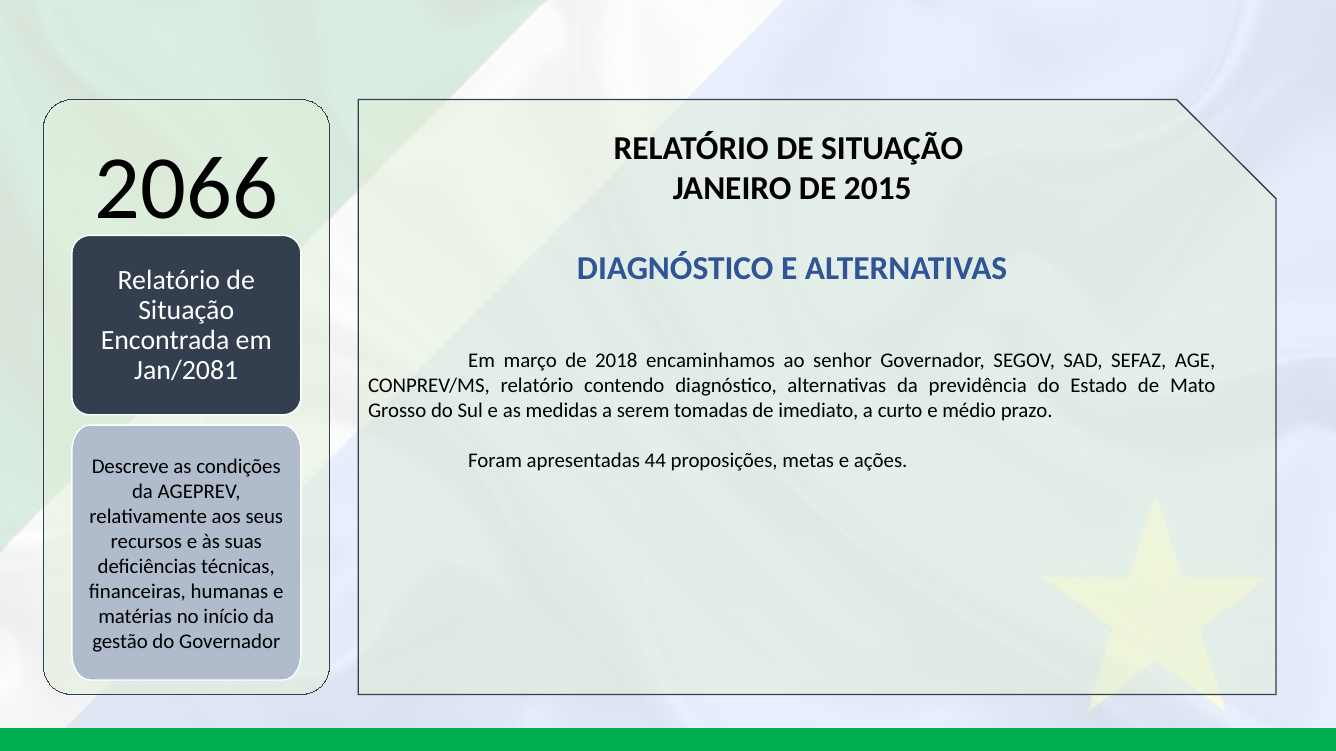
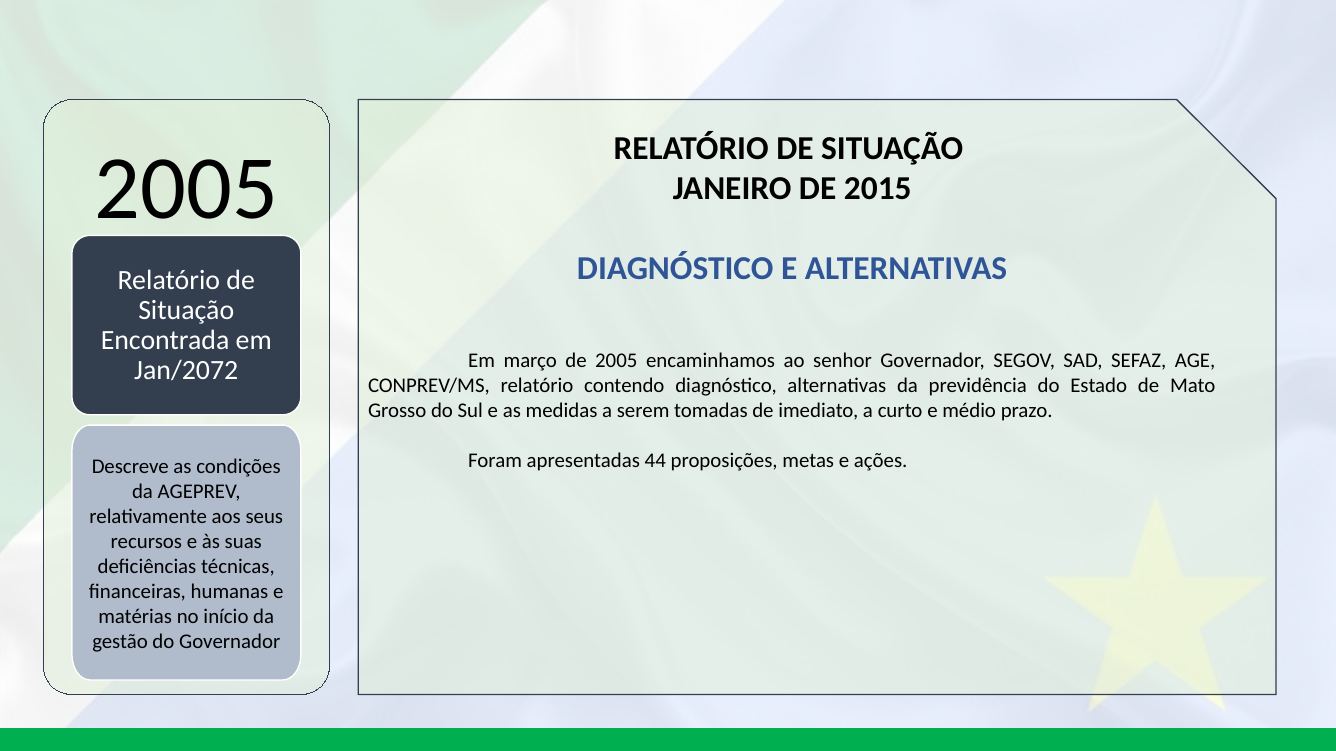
2066: 2066 -> 2005 (186, 188)
de 2018: 2018 -> 2005 (616, 361)
Jan/2081: Jan/2081 -> Jan/2072 (186, 370)
